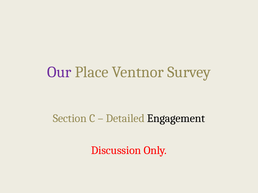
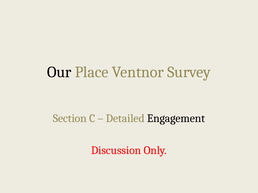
Our colour: purple -> black (59, 72)
